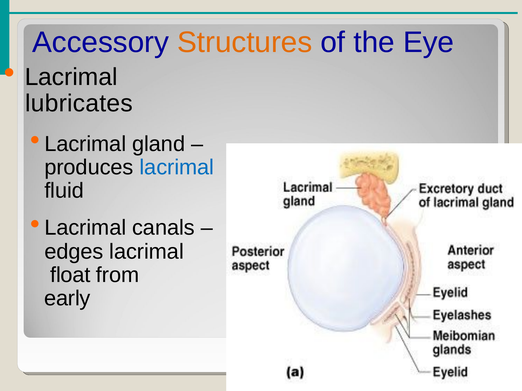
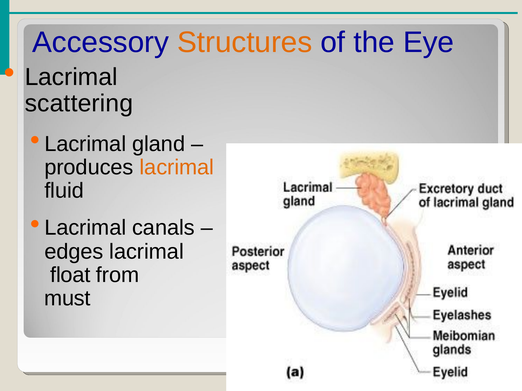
lubricates: lubricates -> scattering (79, 104)
lacrimal colour: blue -> orange (177, 168)
early: early -> must (67, 299)
